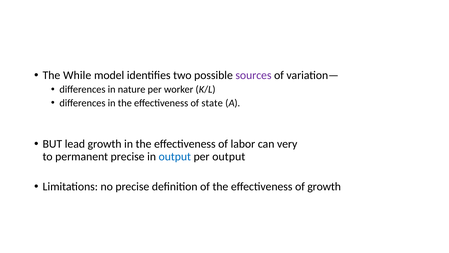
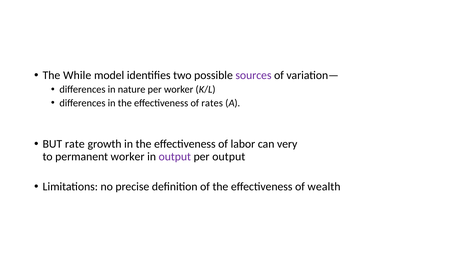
state: state -> rates (212, 103)
lead: lead -> rate (75, 144)
permanent precise: precise -> worker (128, 156)
output colour: blue -> purple (175, 156)
of growth: growth -> wealth (324, 186)
